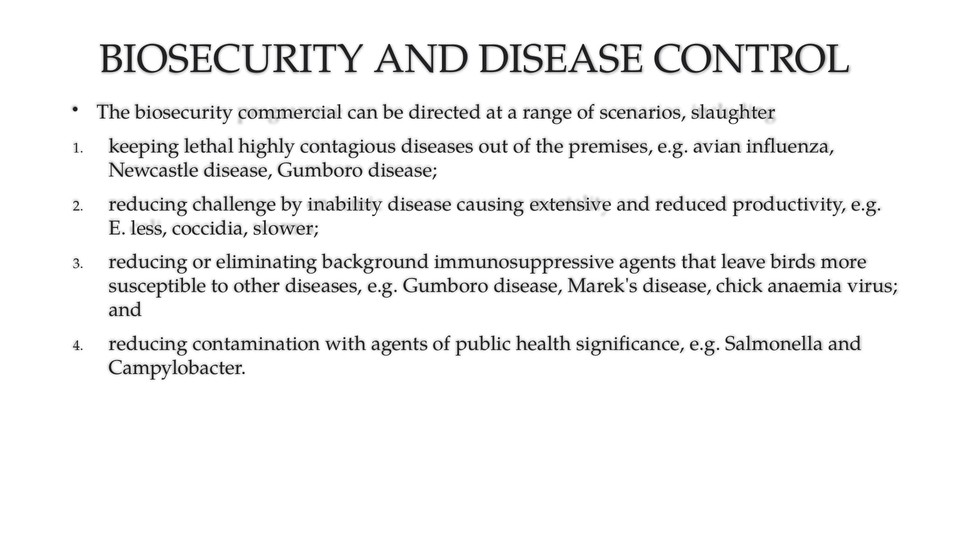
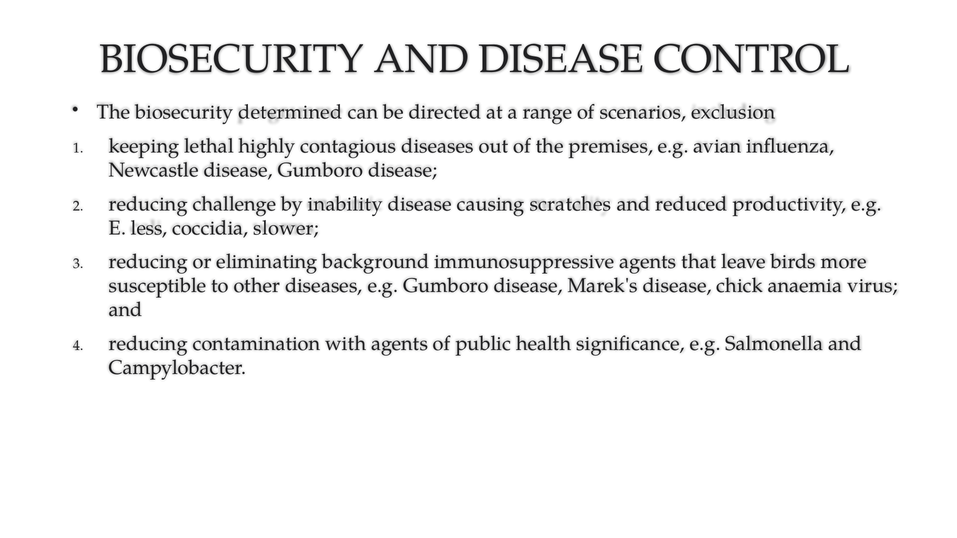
commercial: commercial -> determined (290, 112)
slaughter: slaughter -> exclusion (733, 112)
extensive: extensive -> scratches (570, 204)
